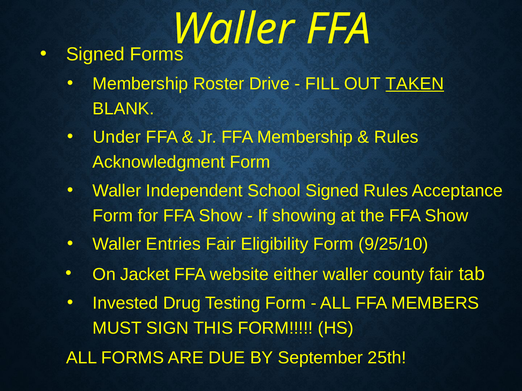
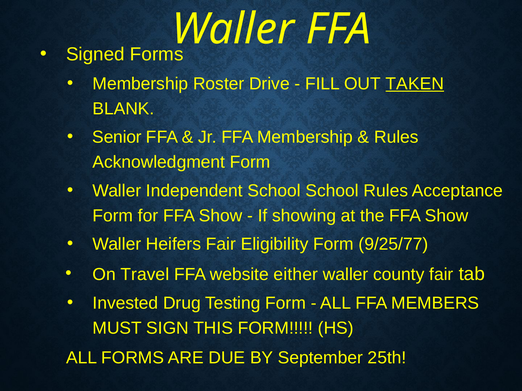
Under: Under -> Senior (117, 137)
School Signed: Signed -> School (332, 191)
Entries: Entries -> Heifers (174, 244)
9/25/10: 9/25/10 -> 9/25/77 (393, 244)
Jacket: Jacket -> Travel (145, 275)
